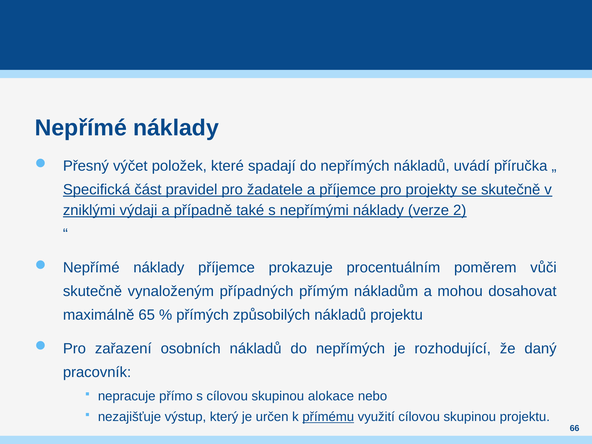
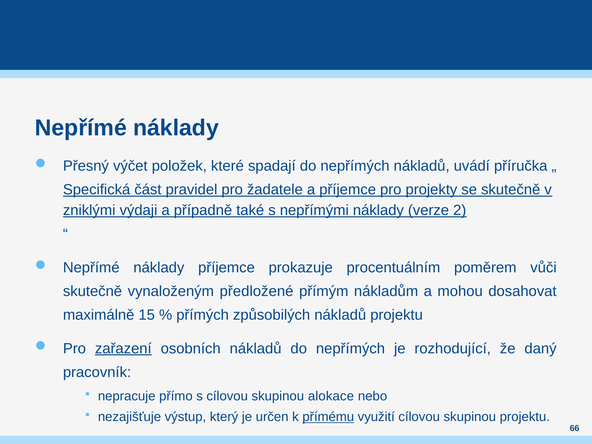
případných: případných -> předložené (257, 291)
65: 65 -> 15 (147, 315)
zařazení underline: none -> present (123, 348)
